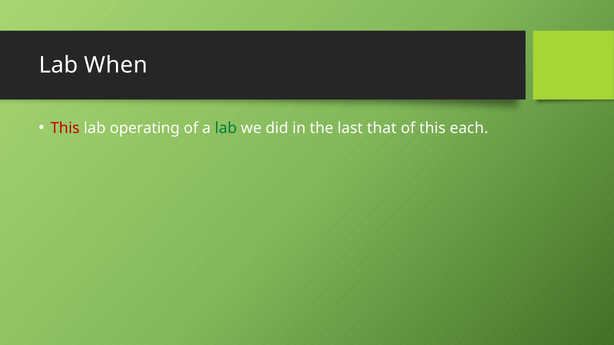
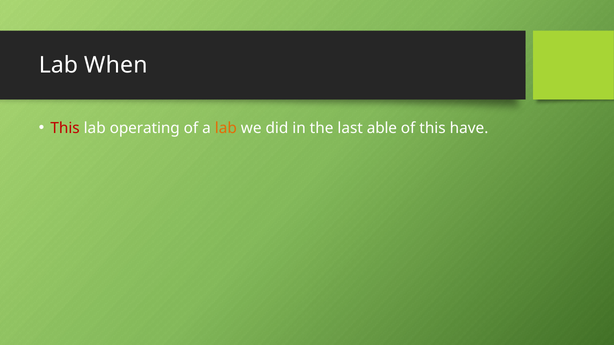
lab colour: green -> orange (226, 128)
that: that -> able (382, 128)
each: each -> have (469, 128)
